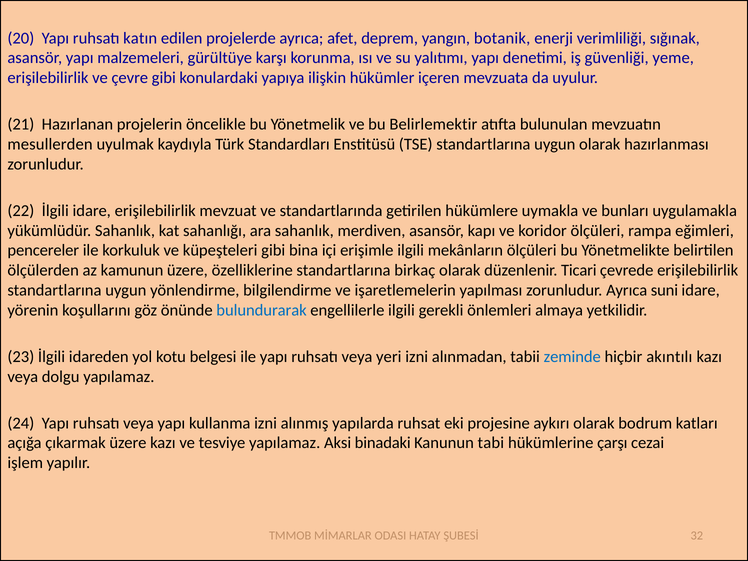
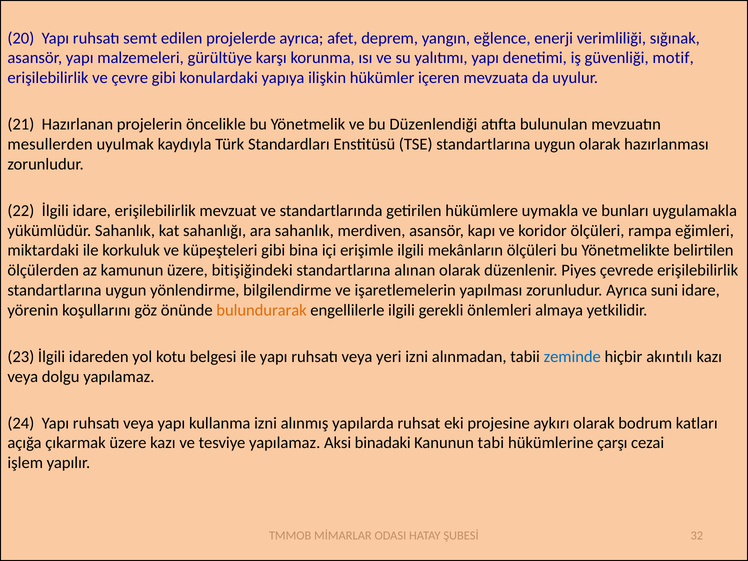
katın: katın -> semt (140, 38)
botanik: botanik -> eğlence (502, 38)
yeme: yeme -> motif (673, 58)
Belirlemektir: Belirlemektir -> Düzenlendiği (433, 124)
pencereler: pencereler -> miktardaki (43, 250)
özelliklerine: özelliklerine -> bitişiğindeki (252, 270)
birkaç: birkaç -> alınan (415, 270)
Ticari: Ticari -> Piyes (579, 270)
bulundurarak colour: blue -> orange (262, 310)
